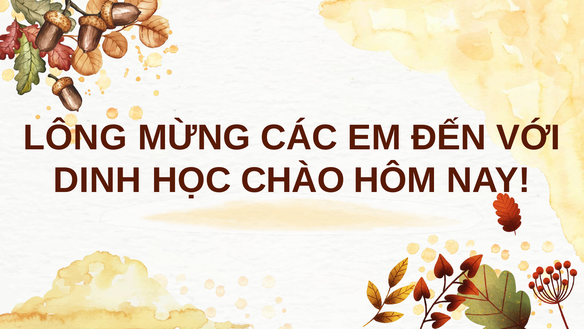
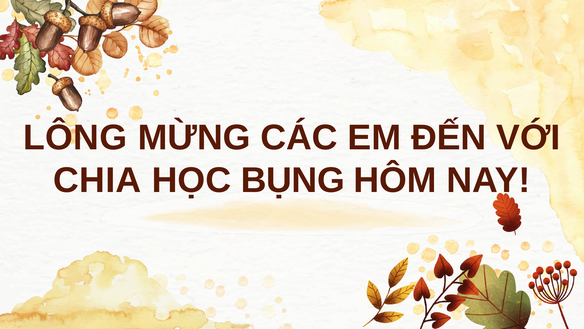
DINH: DINH -> CHIA (97, 180)
CHÀO: CHÀO -> BỤNG (293, 180)
